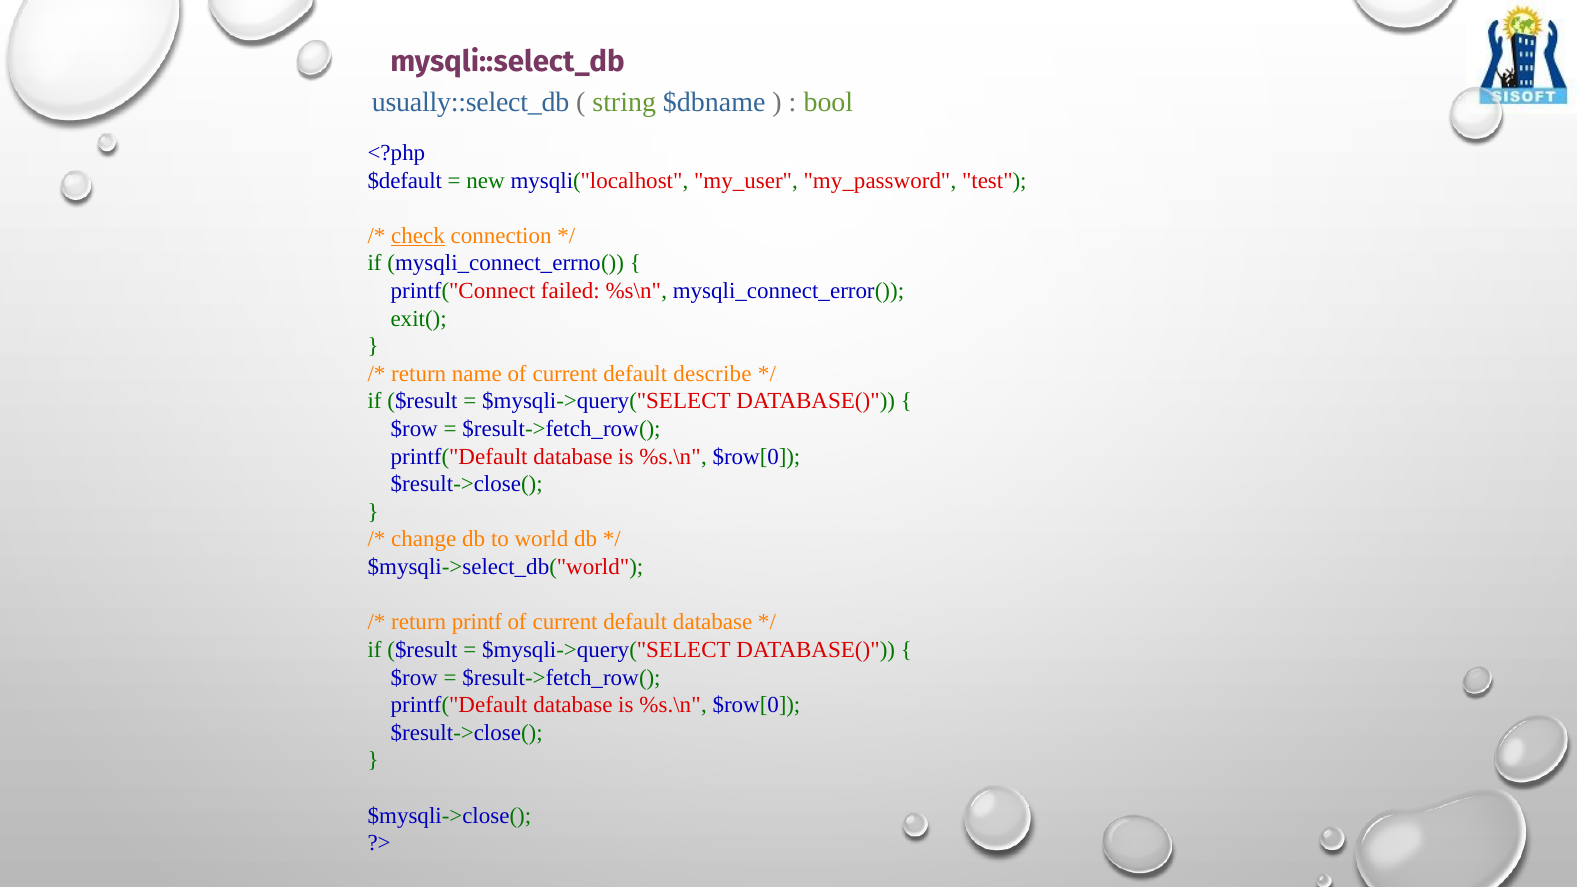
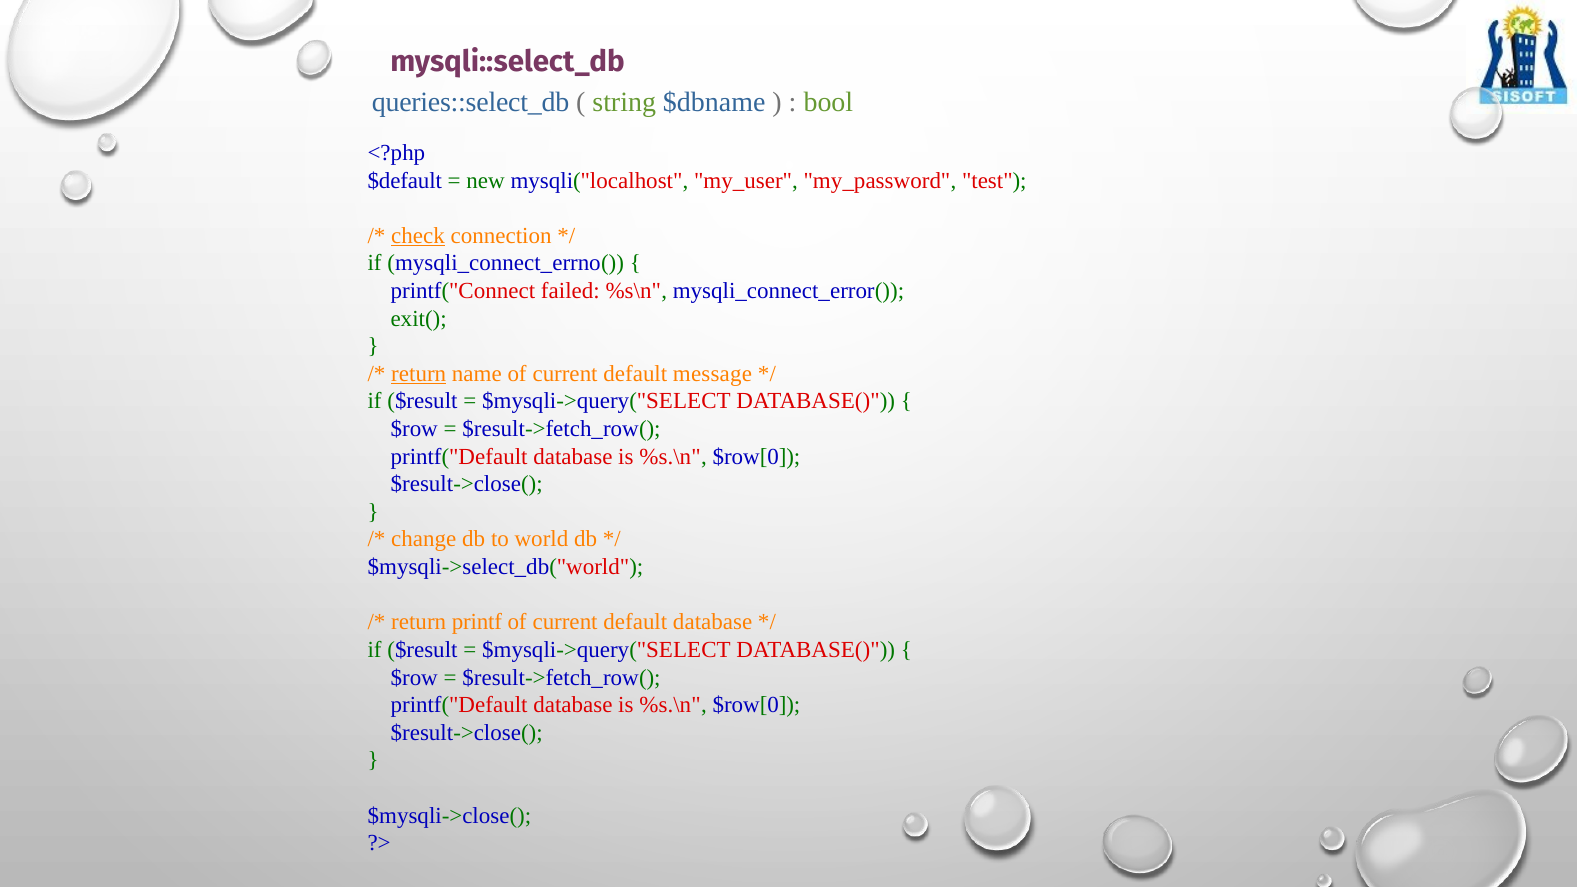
usually::select_db: usually::select_db -> queries::select_db (471, 103)
return underline: none -> present (419, 374)
describe: describe -> message (713, 374)
